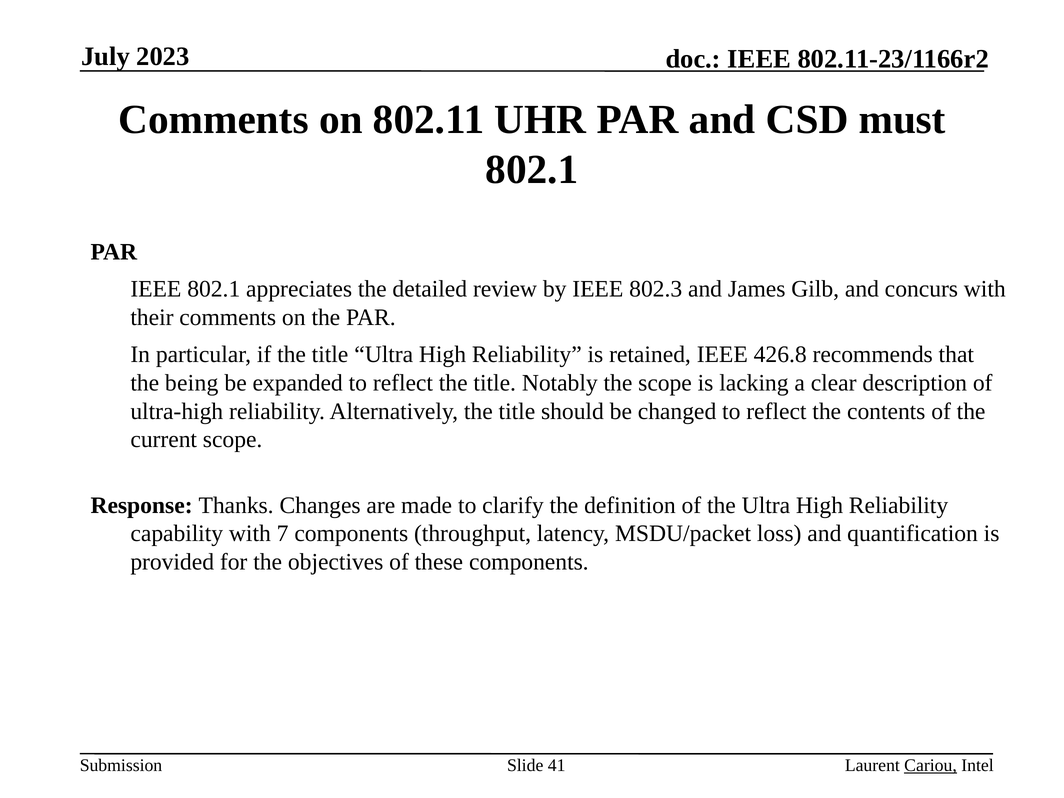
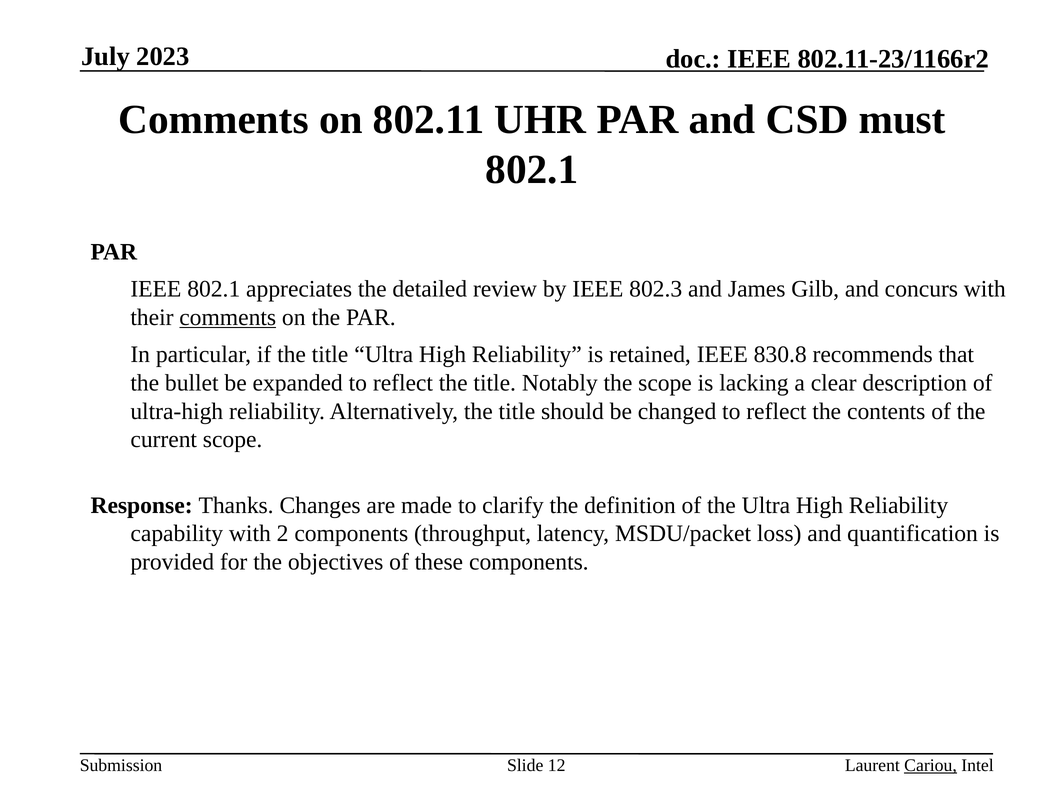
comments underline: none -> present (228, 317)
426.8: 426.8 -> 830.8 (780, 355)
being: being -> bullet (192, 383)
7: 7 -> 2 (283, 534)
41: 41 -> 12 (557, 765)
